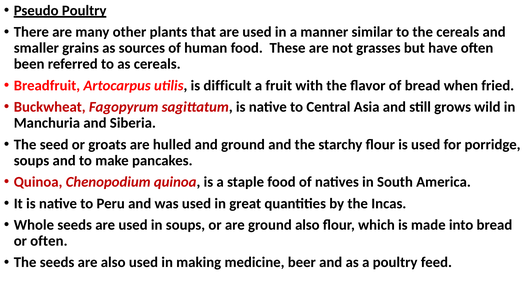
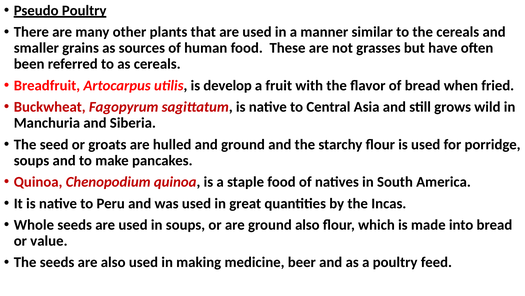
difficult: difficult -> develop (228, 85)
or often: often -> value (49, 240)
